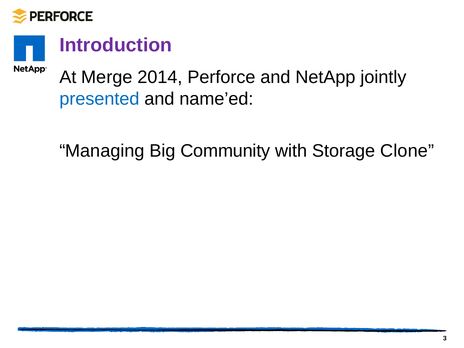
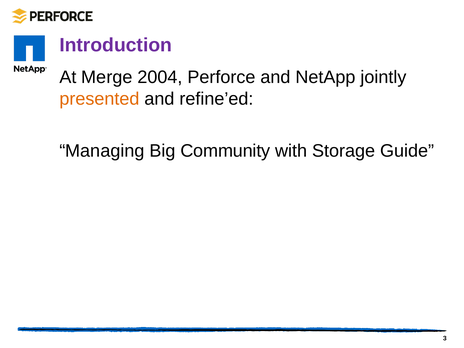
2014: 2014 -> 2004 (160, 77)
presented colour: blue -> orange (99, 99)
name’ed: name’ed -> refine’ed (216, 99)
Clone: Clone -> Guide (407, 151)
